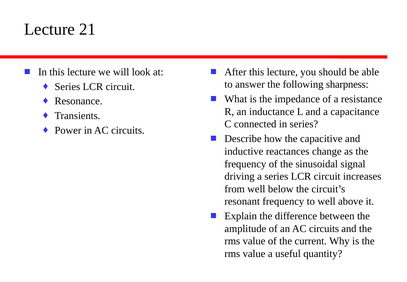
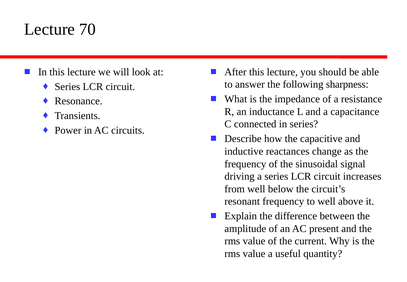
21: 21 -> 70 (88, 29)
an AC circuits: circuits -> present (324, 228)
